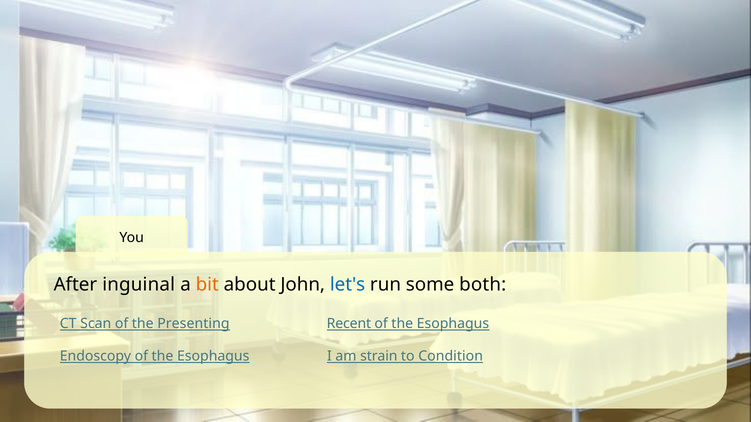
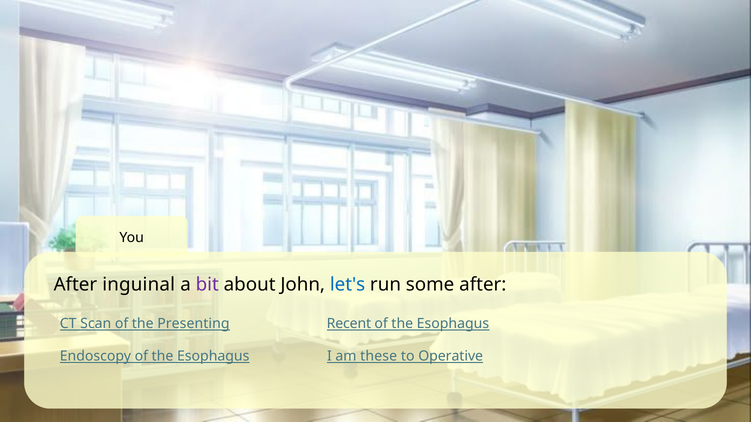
bit colour: orange -> purple (207, 285)
some both: both -> after (483, 285)
strain: strain -> these (379, 357)
Condition: Condition -> Operative (451, 357)
